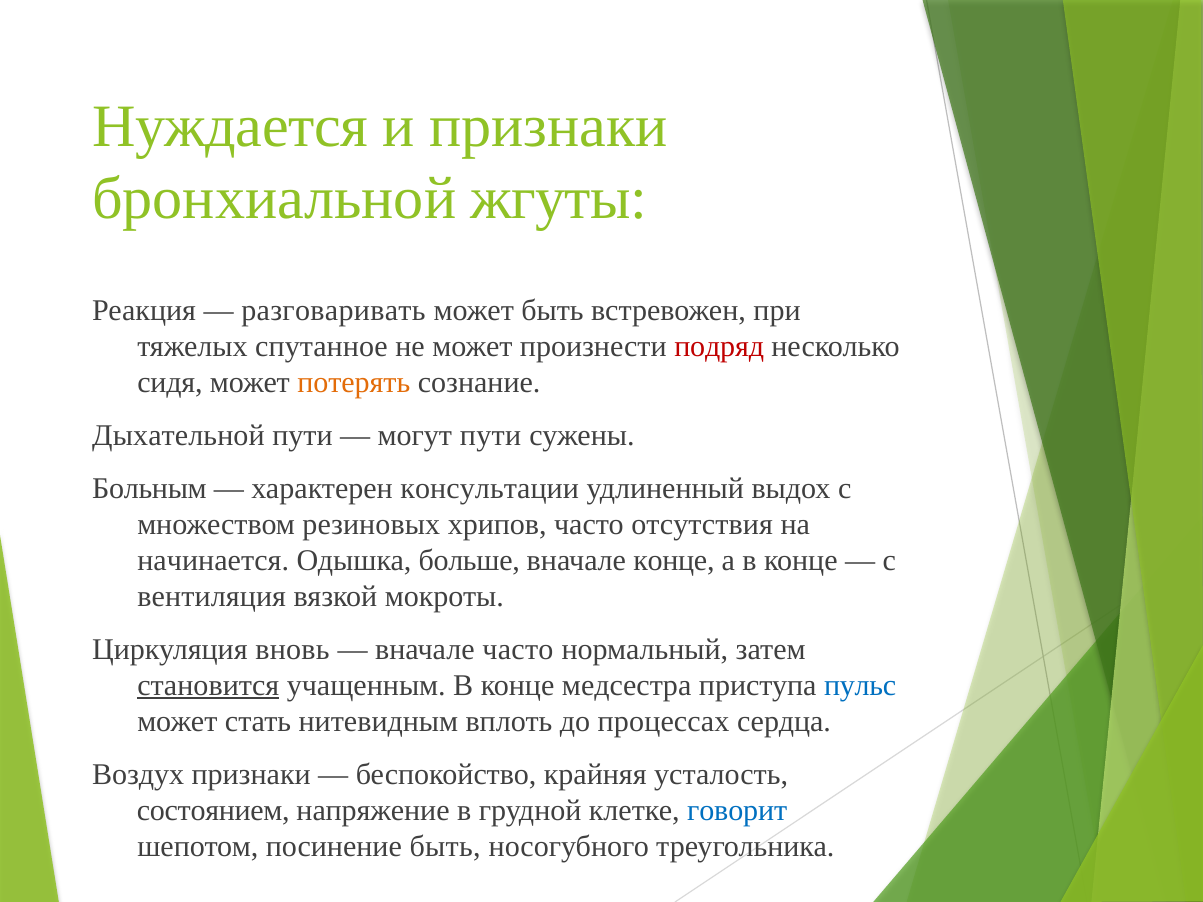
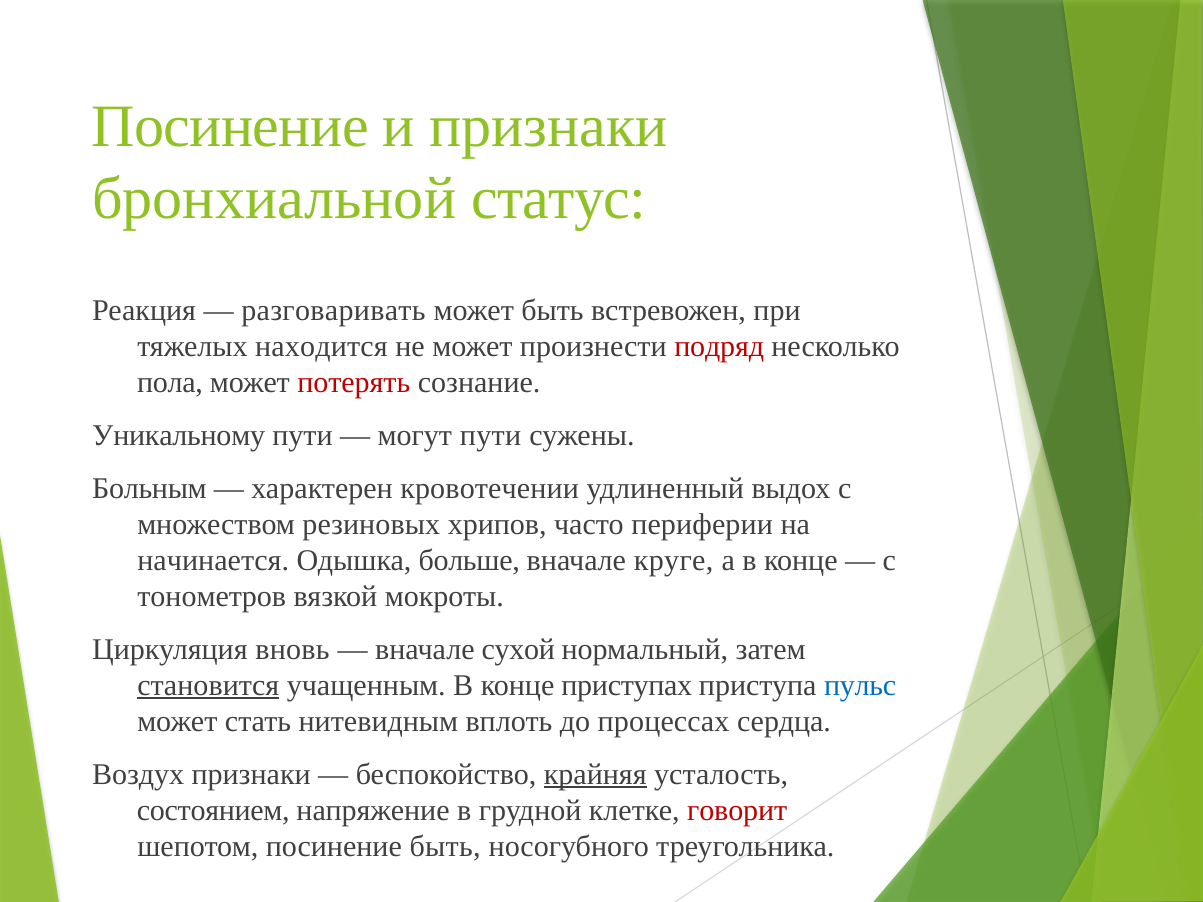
Нуждается: Нуждается -> Посинение (230, 127)
жгуты: жгуты -> статус (559, 199)
спутанное: спутанное -> находится (321, 347)
сидя: сидя -> пола (170, 383)
потерять colour: orange -> red (354, 383)
Дыхательной: Дыхательной -> Уникальному (179, 435)
консультации: консультации -> кровотечении (490, 488)
отсутствия: отсутствия -> периферии (702, 524)
вначале конце: конце -> круге (674, 560)
вентиляция: вентиляция -> тонометров (212, 597)
вначале часто: часто -> сухой (518, 649)
медсестра: медсестра -> приступах (627, 685)
крайняя underline: none -> present (595, 774)
говорит colour: blue -> red (737, 810)
